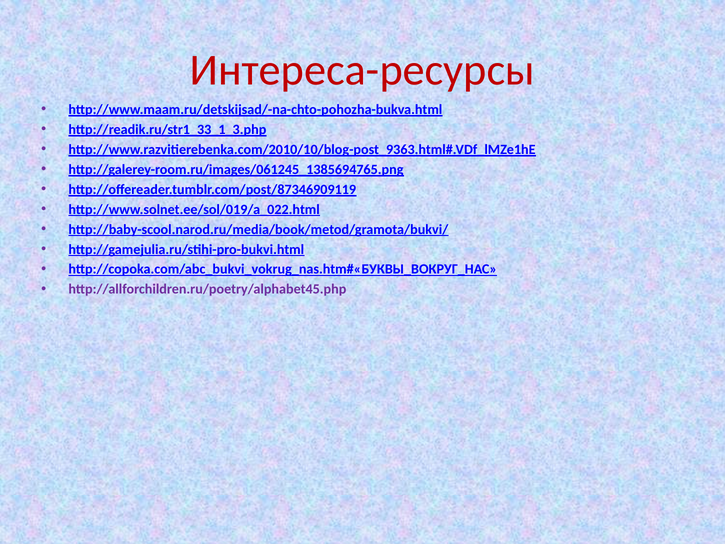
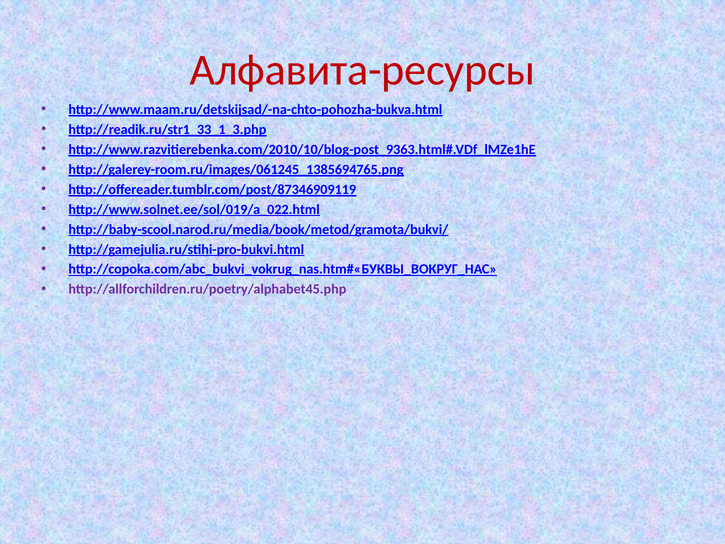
Интереса-ресурсы: Интереса-ресурсы -> Алфавита-ресурсы (362, 70)
